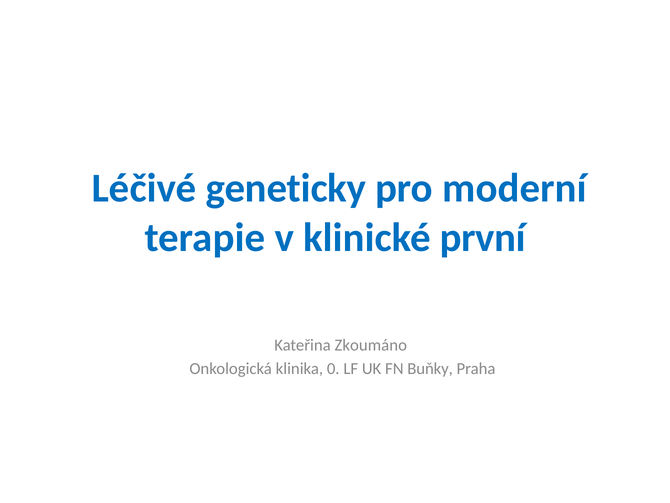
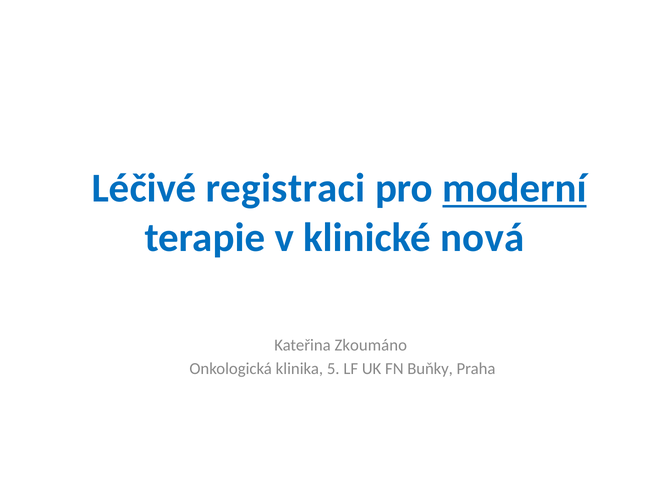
geneticky: geneticky -> registraci (285, 188)
moderní underline: none -> present (514, 188)
první: první -> nová (482, 237)
0: 0 -> 5 (333, 368)
